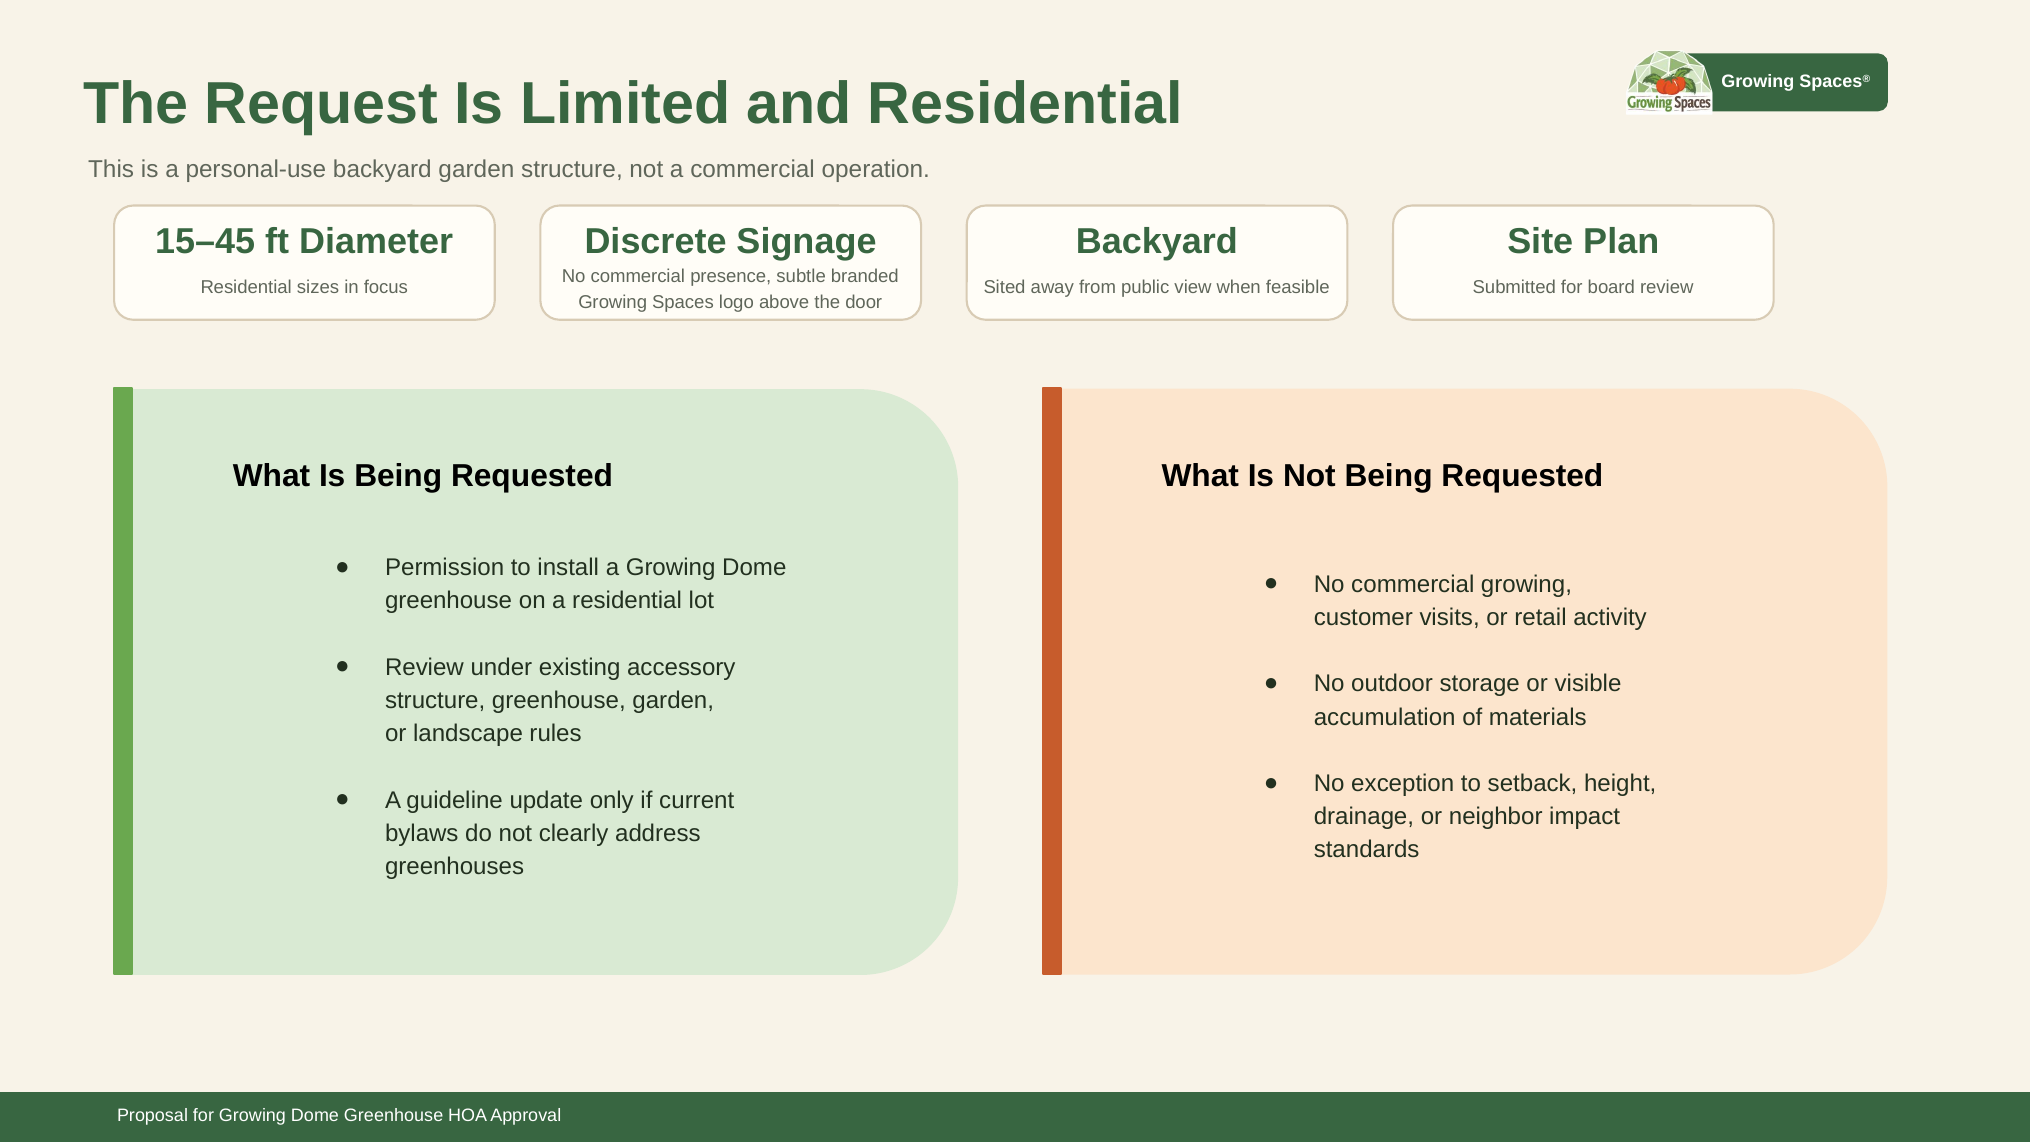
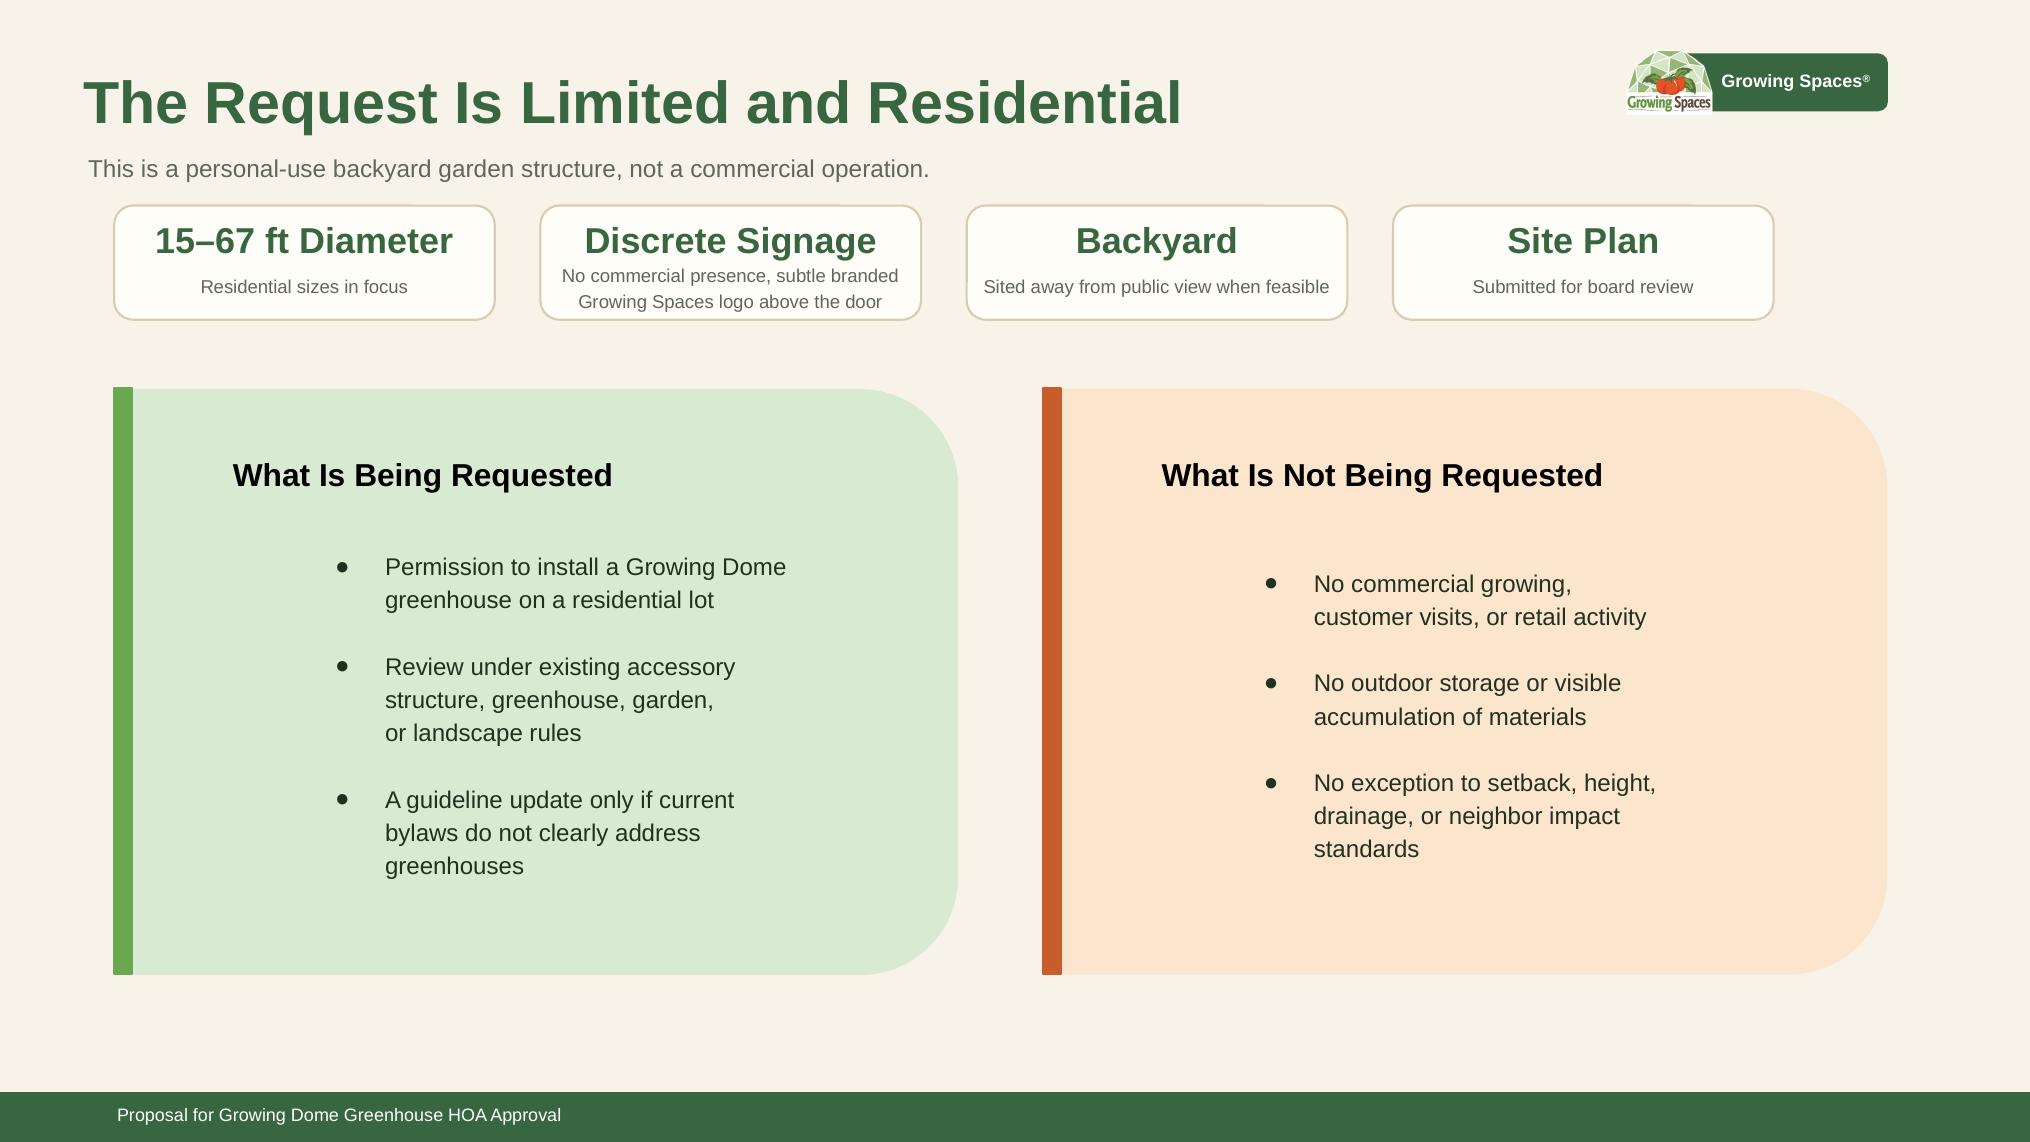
15–45: 15–45 -> 15–67 (205, 242)
